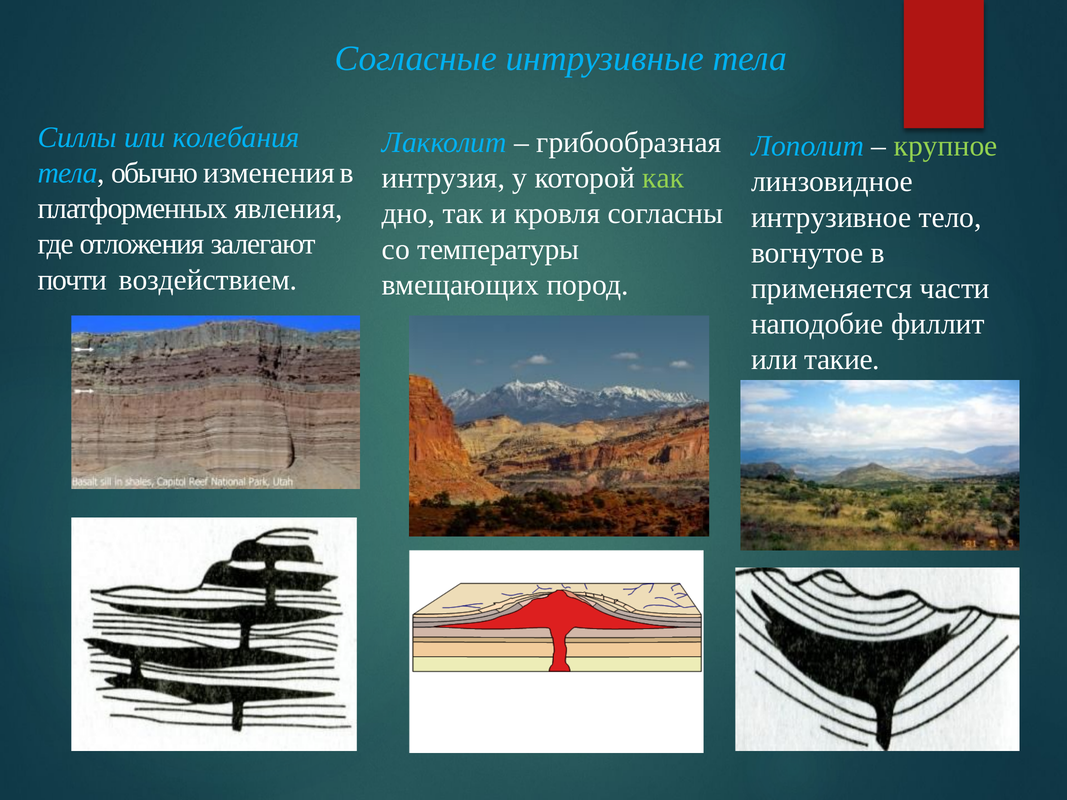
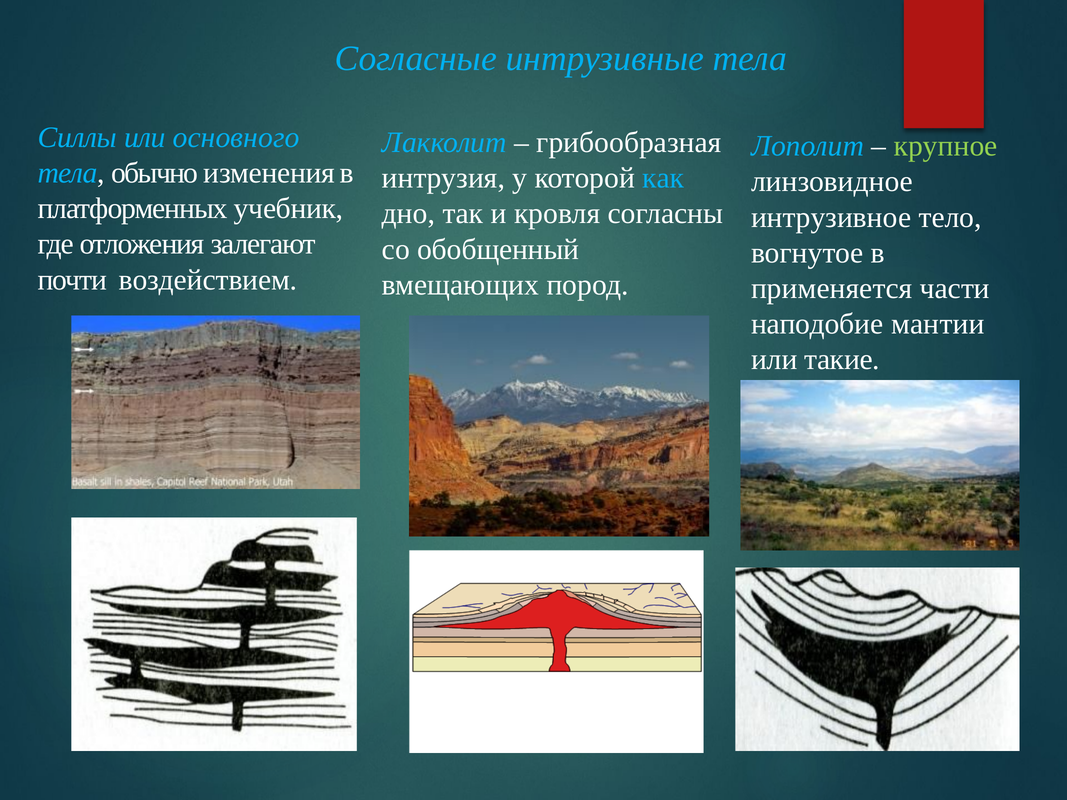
колебания: колебания -> основного (236, 137)
как colour: light green -> light blue (663, 178)
явления: явления -> учебник (289, 209)
температуры: температуры -> обобщенный (498, 249)
филлит: филлит -> мантии (938, 324)
